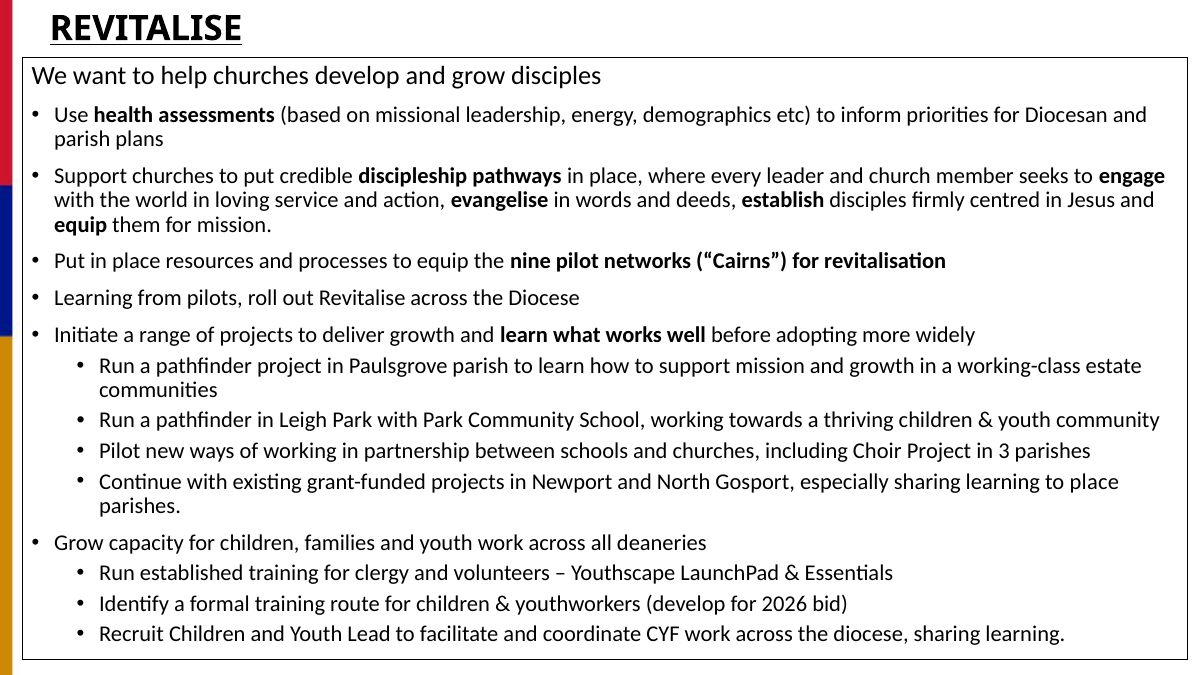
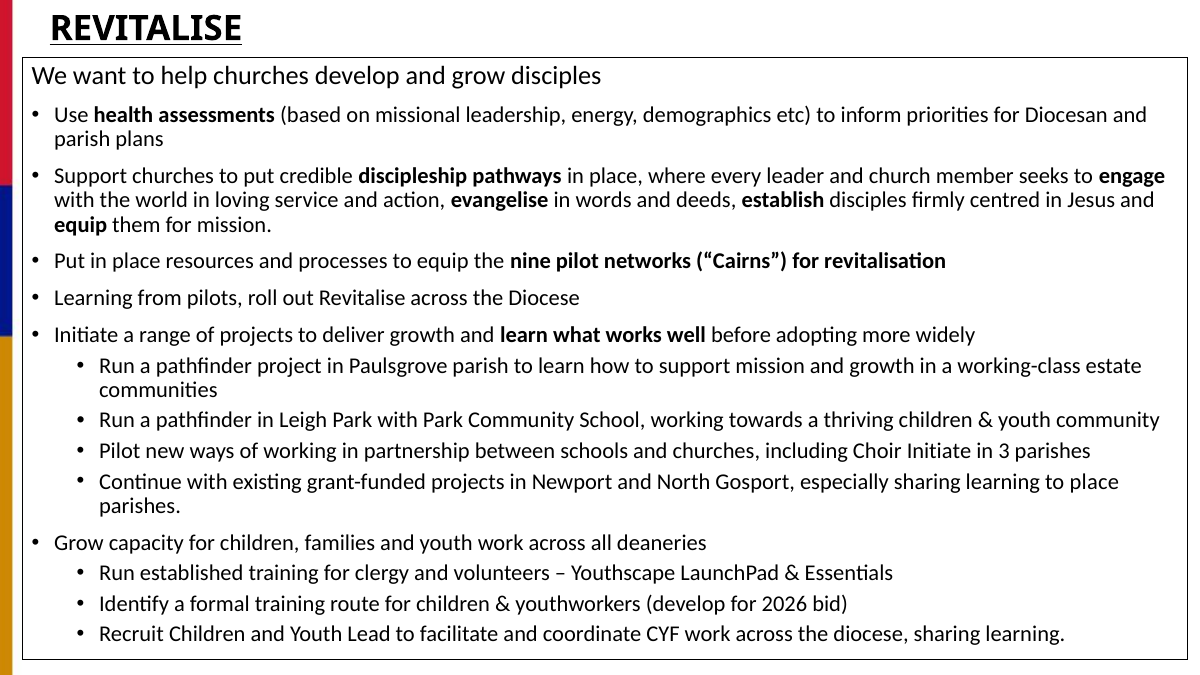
Choir Project: Project -> Initiate (939, 451)
